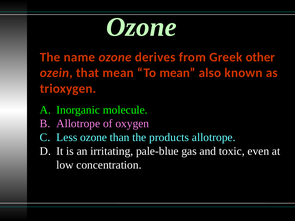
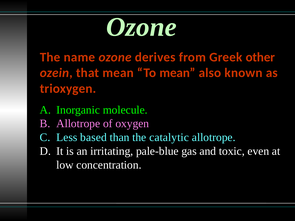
Less ozone: ozone -> based (93, 138)
products: products -> catalytic (169, 138)
